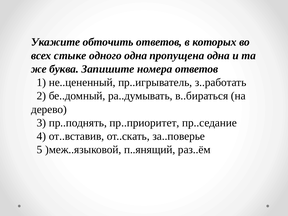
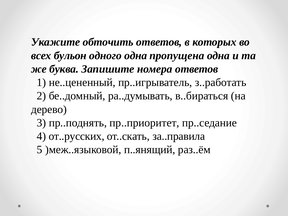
стыке: стыке -> бульон (70, 56)
от..вставив: от..вставив -> от..русских (77, 136)
за..поверье: за..поверье -> за..правила (179, 136)
